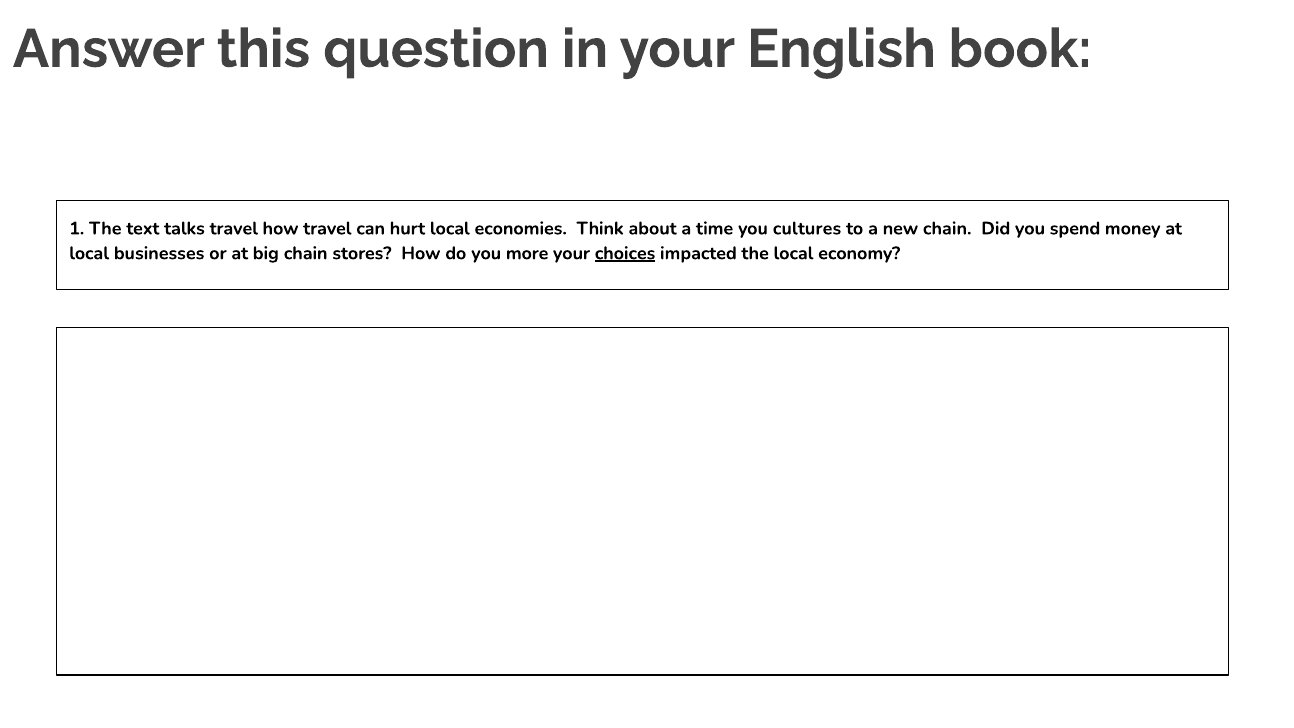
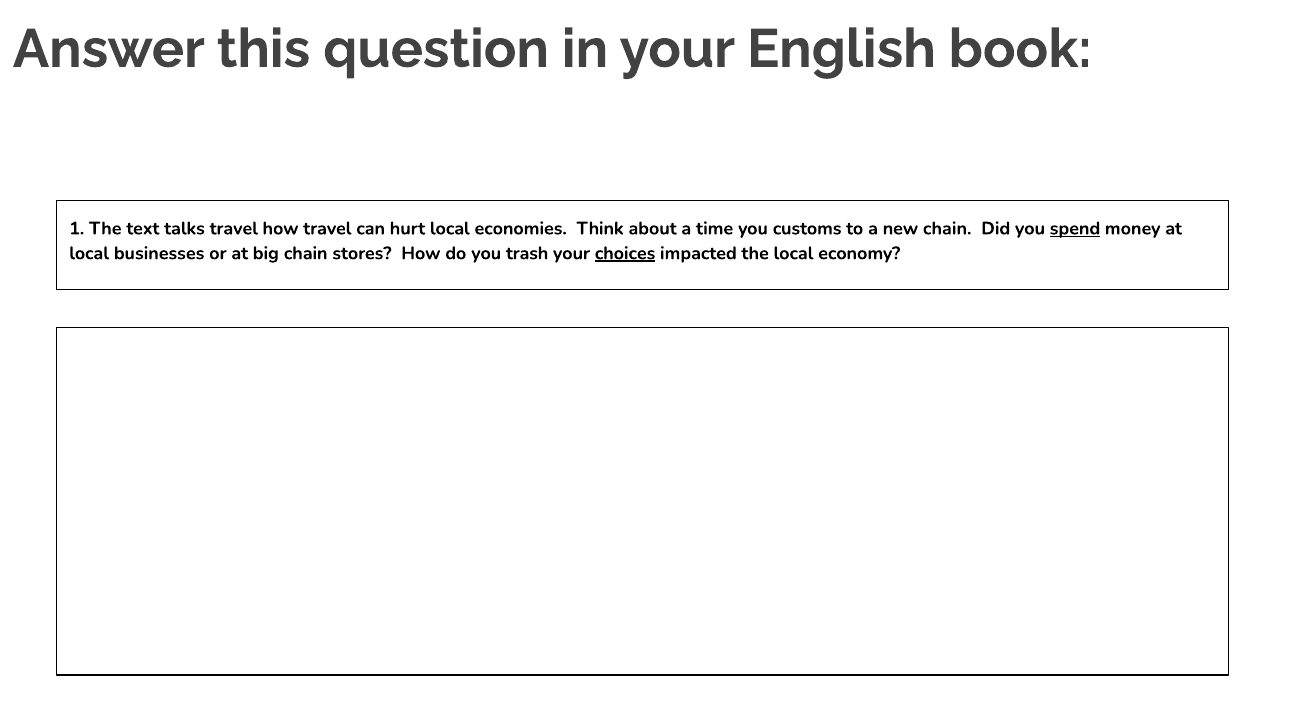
cultures: cultures -> customs (807, 228)
spend underline: none -> present (1075, 228)
more: more -> trash (527, 253)
